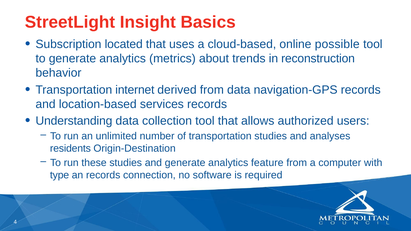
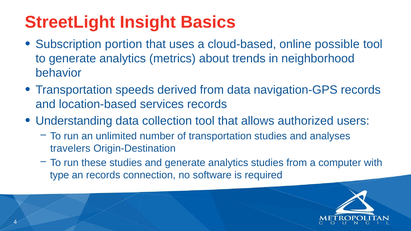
located: located -> portion (124, 44)
reconstruction: reconstruction -> neighborhood (318, 59)
internet: internet -> speeds (135, 90)
residents: residents -> travelers (70, 149)
analytics feature: feature -> studies (267, 163)
